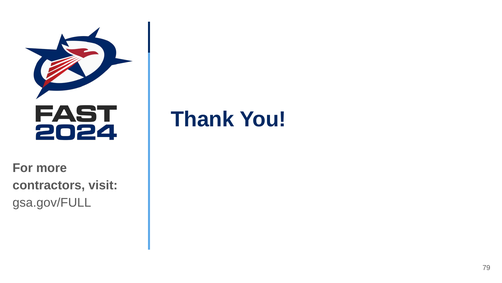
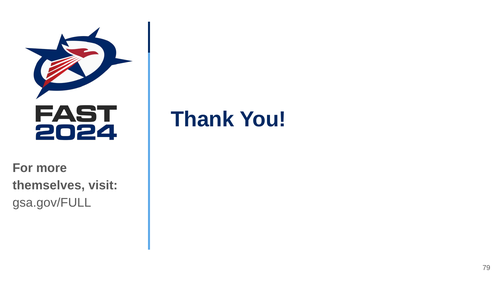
contractors: contractors -> themselves (49, 185)
